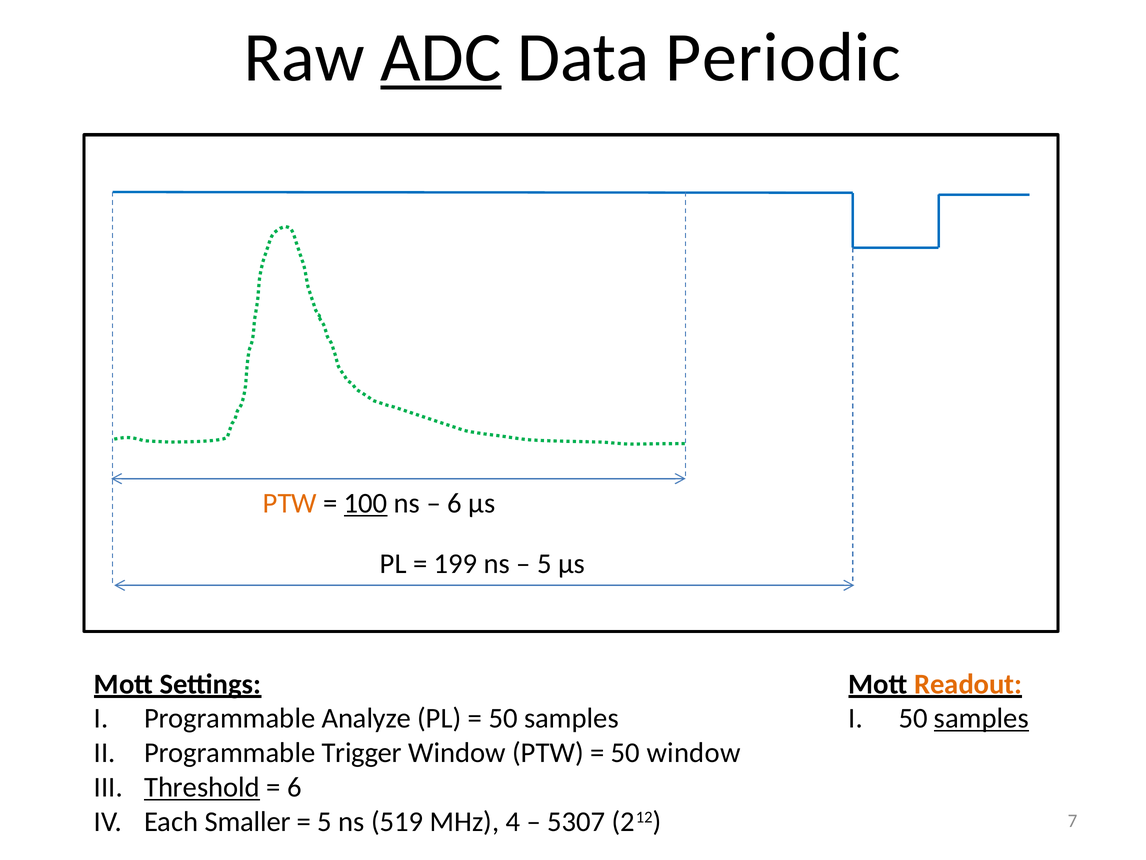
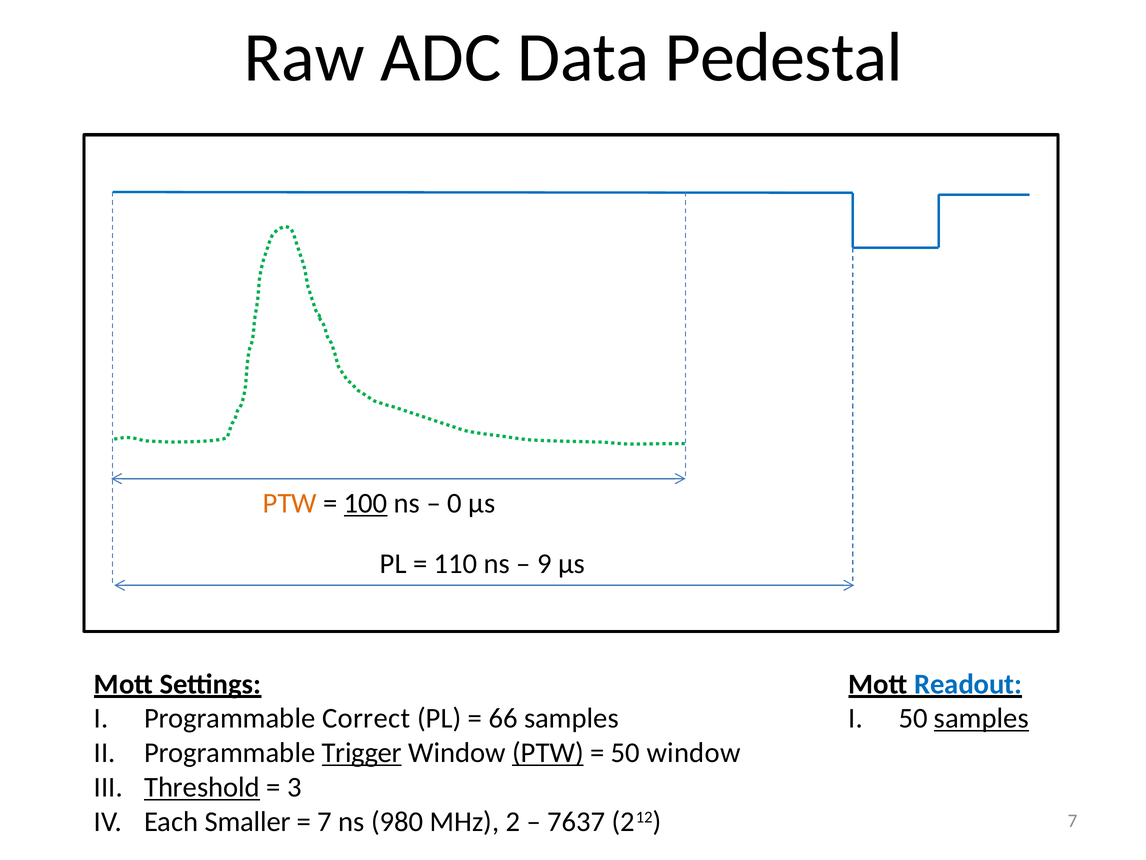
ADC underline: present -> none (441, 57)
Periodic: Periodic -> Pedestal (784, 57)
6: 6 -> 0 (455, 503)
199: 199 -> 110 (456, 564)
5: 5 -> 9 (544, 564)
Readout colour: orange -> blue (968, 684)
Analyze: Analyze -> Correct (366, 718)
50: 50 -> 66 (503, 718)
Trigger underline: none -> present (362, 753)
PTW underline: none -> present (548, 753)
6: 6 -> 3 (294, 787)
5: 5 -> 7 (325, 821)
519: 519 -> 980 (397, 821)
4: 4 -> 2 (513, 821)
5307: 5307 -> 7637 (576, 821)
